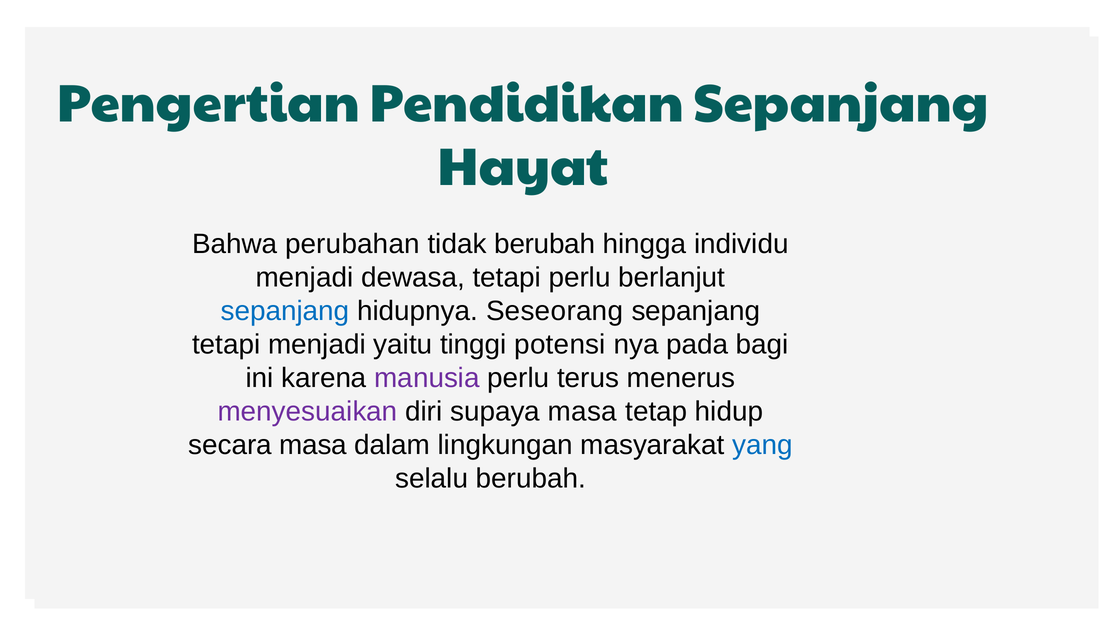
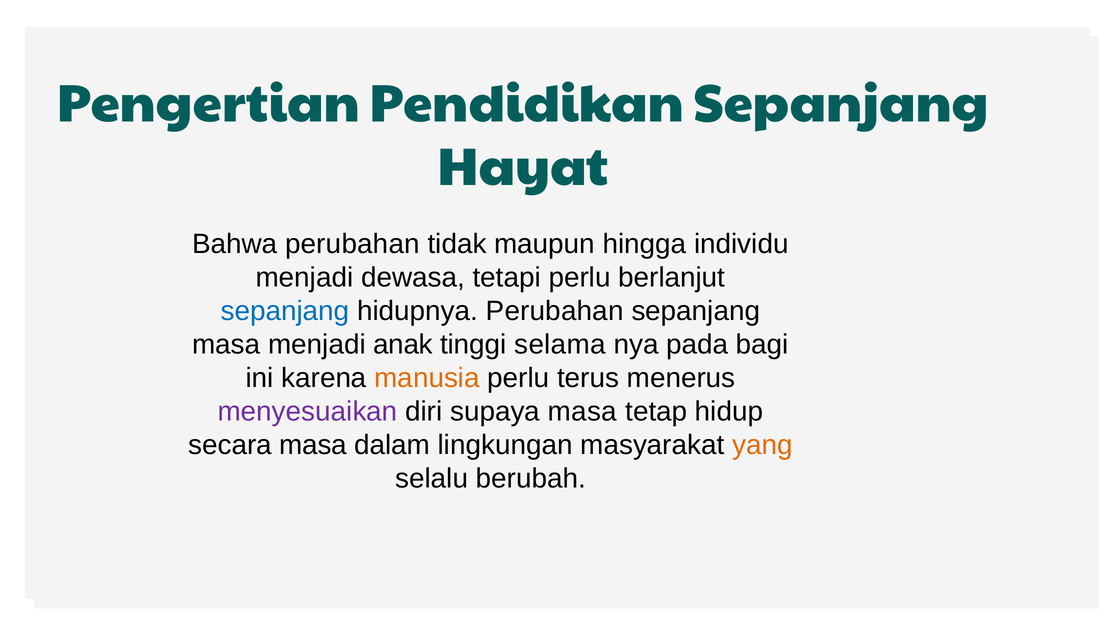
tidak berubah: berubah -> maupun (545, 244)
hidupnya Seseorang: Seseorang -> Perubahan (555, 311)
tetapi: tetapi -> masa (226, 345)
yaitu: yaitu -> anak (403, 345)
potensi: potensi -> selama (560, 345)
manusia colour: purple -> orange (427, 378)
yang colour: blue -> orange (762, 445)
